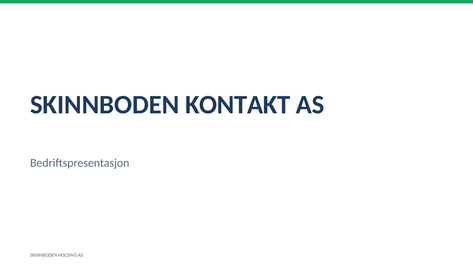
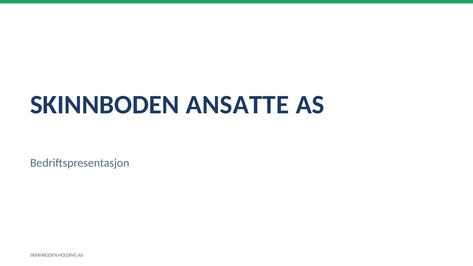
KONTAKT: KONTAKT -> ANSATTE (237, 105)
